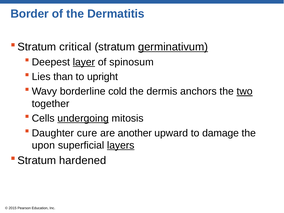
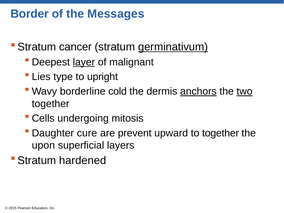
Dermatitis: Dermatitis -> Messages (116, 14)
critical: critical -> cancer (75, 47)
spinosum: spinosum -> malignant (132, 62)
than: than -> type (63, 77)
anchors underline: none -> present (198, 91)
undergoing underline: present -> none (83, 118)
another: another -> prevent (135, 133)
to damage: damage -> together (221, 133)
layers underline: present -> none (121, 145)
